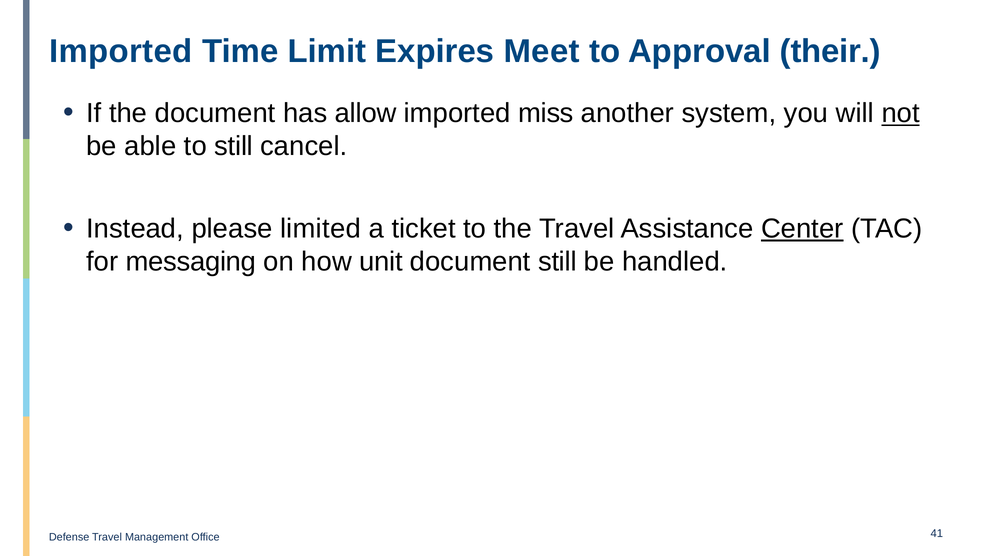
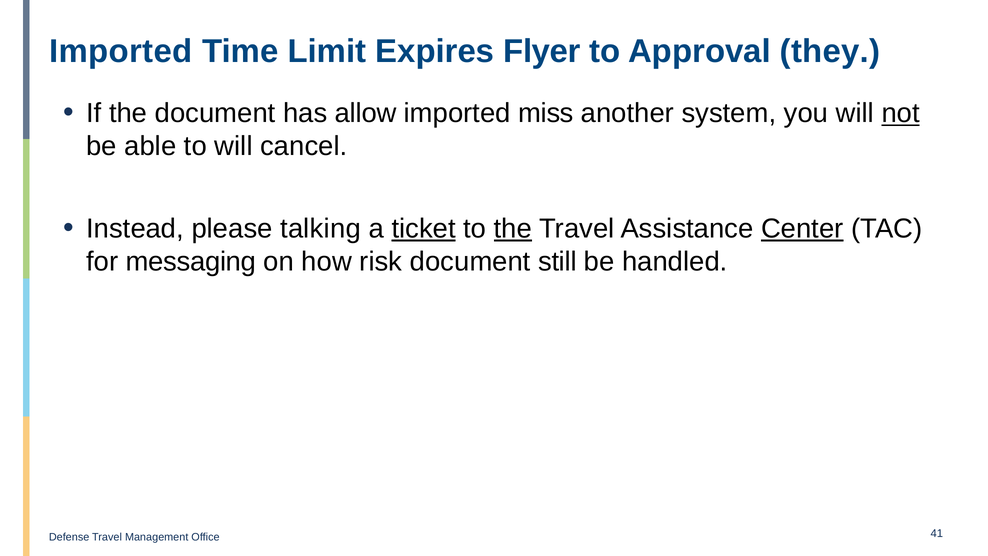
Meet: Meet -> Flyer (542, 51)
their: their -> they (830, 51)
to still: still -> will (234, 146)
limited: limited -> talking (320, 229)
ticket underline: none -> present (424, 229)
the underline: none -> present (513, 229)
unit: unit -> risk (381, 262)
